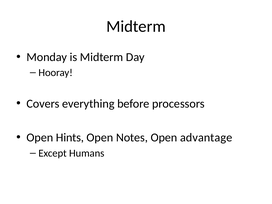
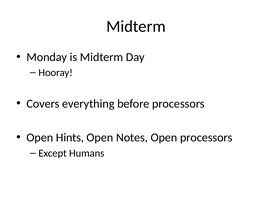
Open advantage: advantage -> processors (206, 137)
